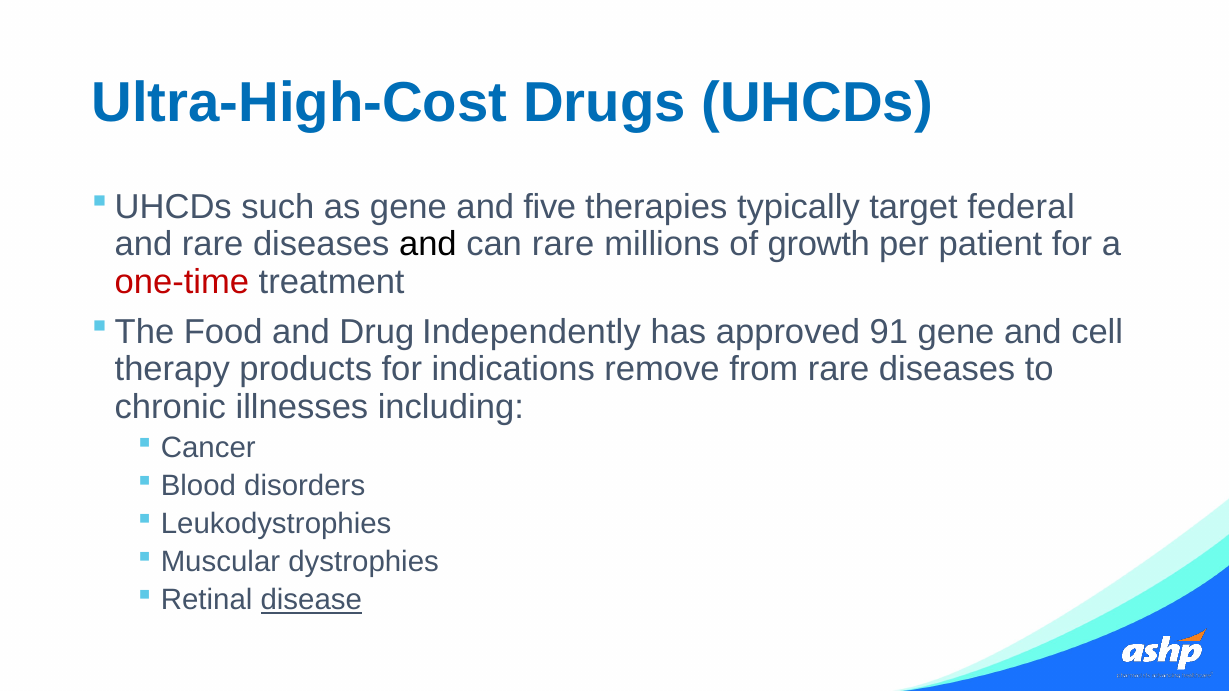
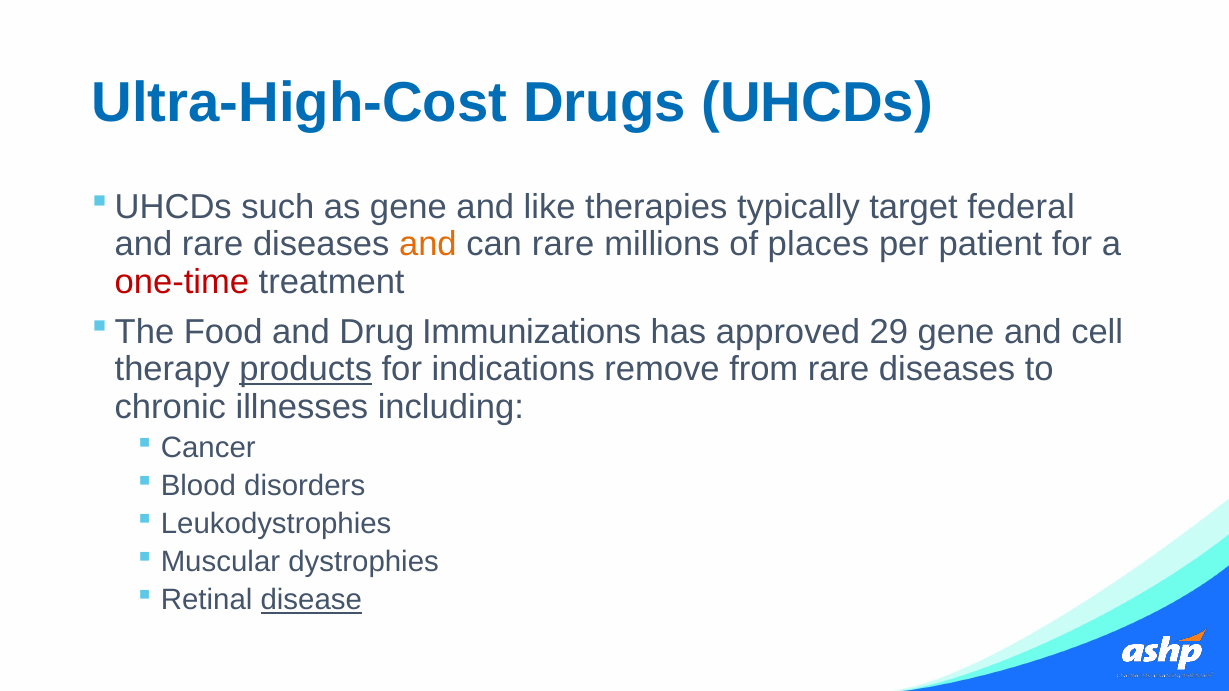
five: five -> like (550, 207)
and colour: black -> orange (428, 244)
growth: growth -> places (818, 244)
Independently: Independently -> Immunizations (532, 332)
91: 91 -> 29 (889, 332)
products underline: none -> present (306, 369)
